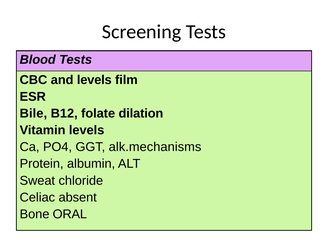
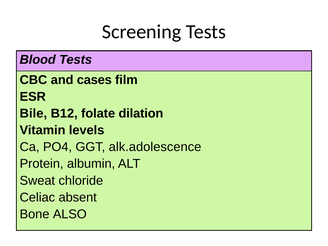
and levels: levels -> cases (94, 80)
alk.mechanisms: alk.mechanisms -> alk.adolescence (155, 147)
ORAL: ORAL -> ALSO (70, 214)
